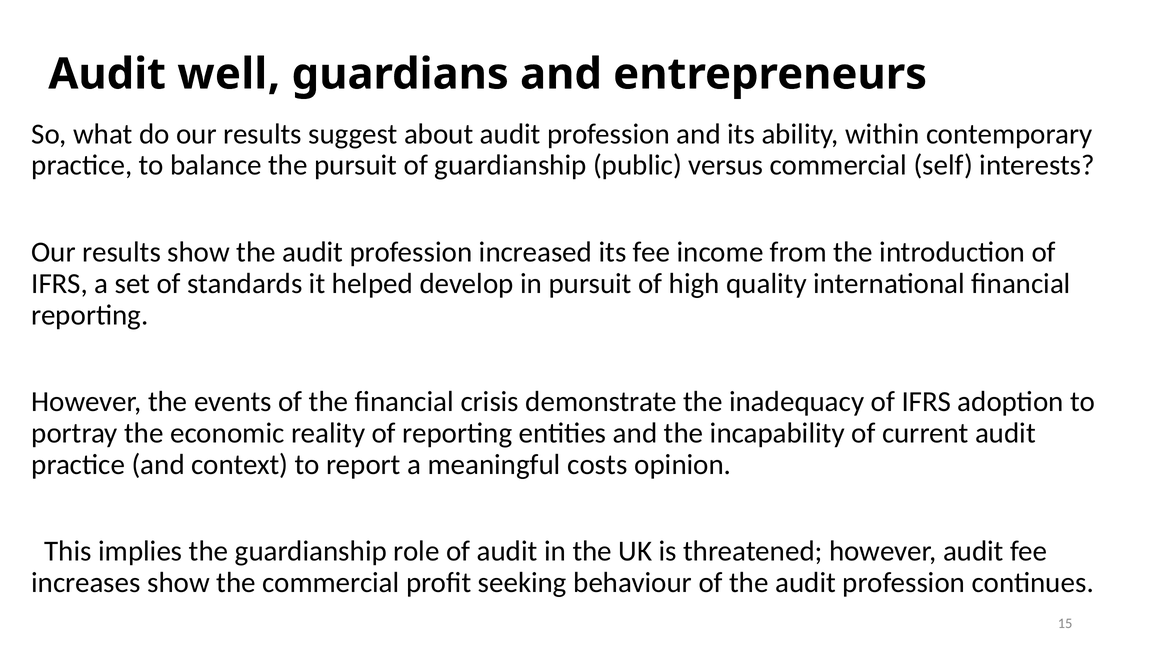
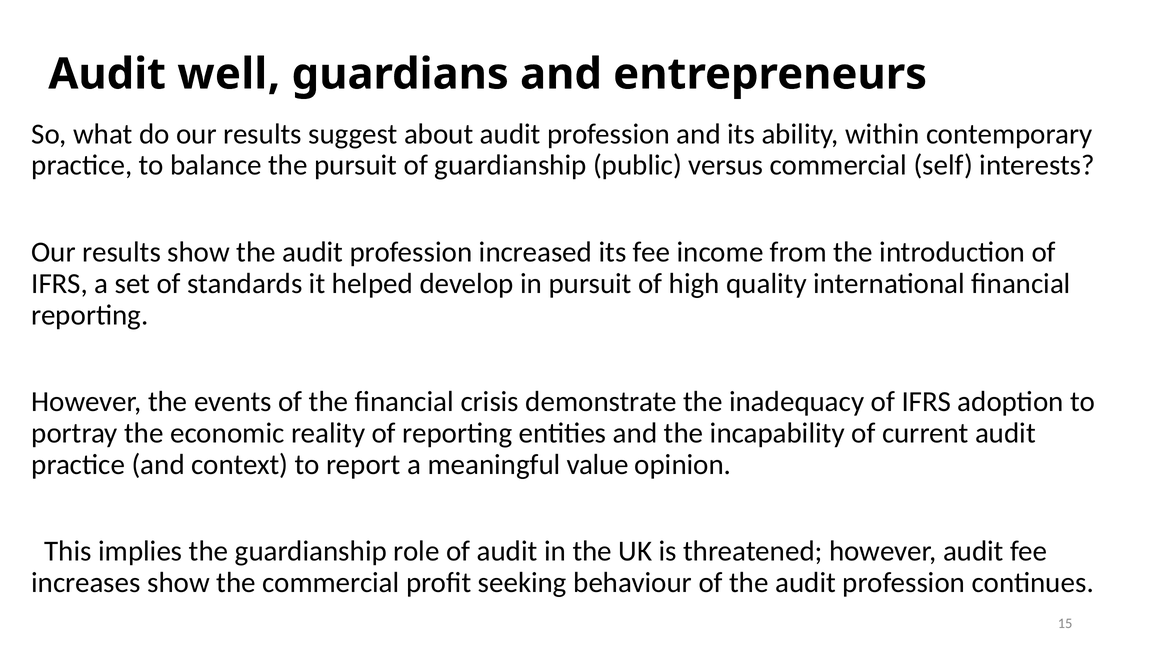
costs: costs -> value (598, 464)
